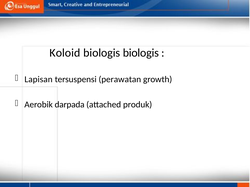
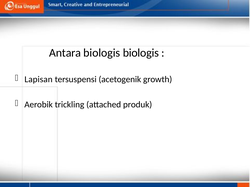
Koloid: Koloid -> Antara (65, 53)
perawatan: perawatan -> acetogenik (120, 80)
darpada: darpada -> trickling (70, 105)
